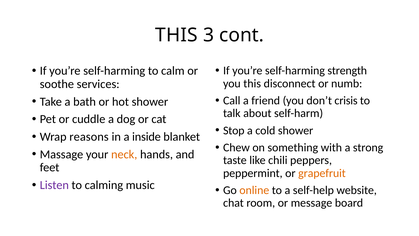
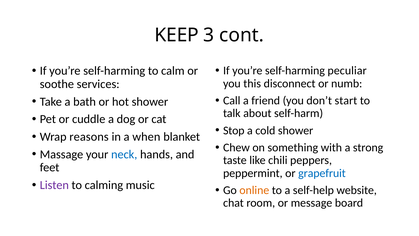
THIS: THIS -> KEEP (177, 35)
strength: strength -> peculiar (347, 71)
crisis: crisis -> start (346, 100)
inside: inside -> when (146, 137)
neck colour: orange -> blue (124, 154)
grapefruit colour: orange -> blue (322, 173)
